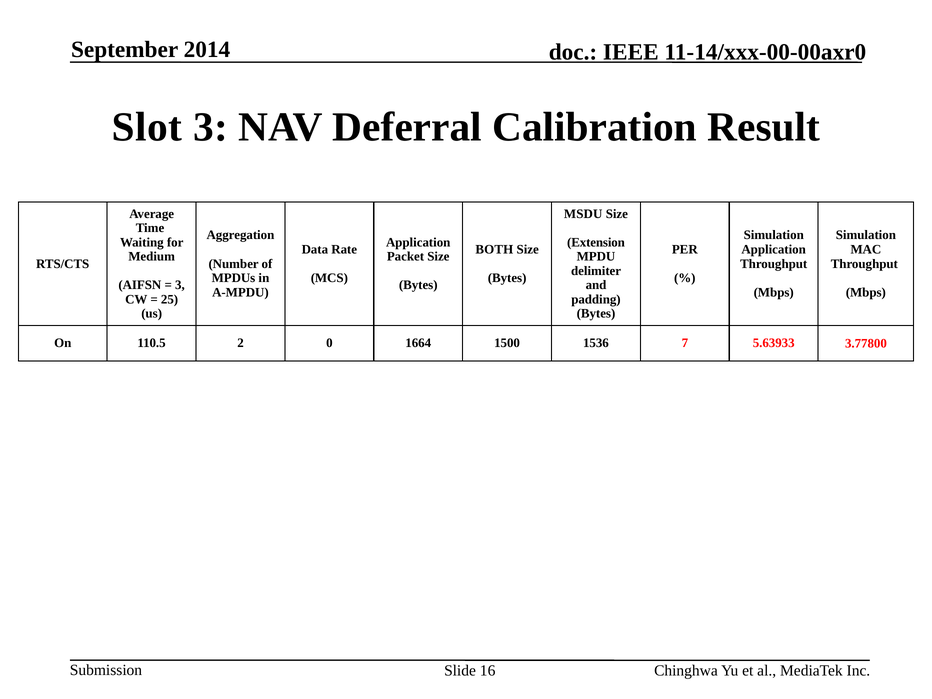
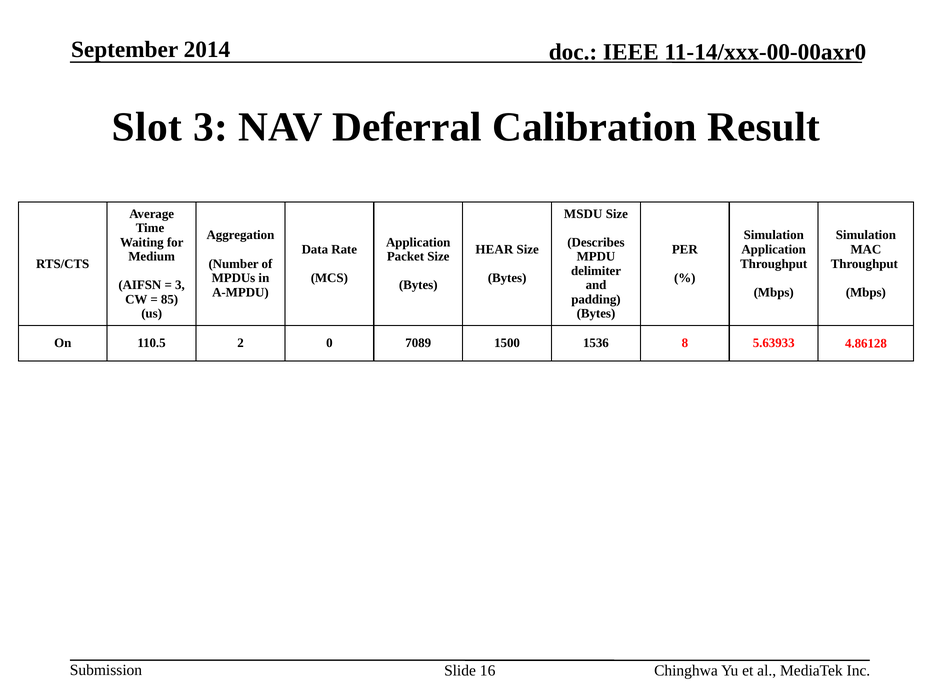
Extension: Extension -> Describes (596, 242)
BOTH: BOTH -> HEAR (494, 249)
25: 25 -> 85 (170, 299)
1664: 1664 -> 7089 (418, 343)
7: 7 -> 8 (685, 343)
3.77800: 3.77800 -> 4.86128 (866, 344)
